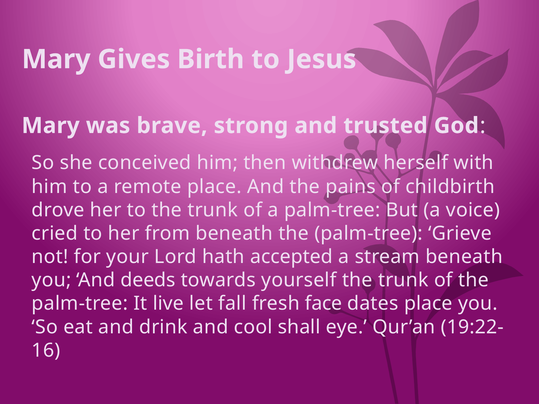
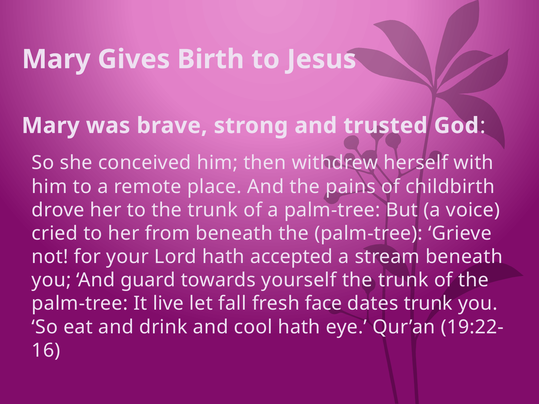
deeds: deeds -> guard (148, 280)
dates place: place -> trunk (428, 304)
cool shall: shall -> hath (299, 327)
